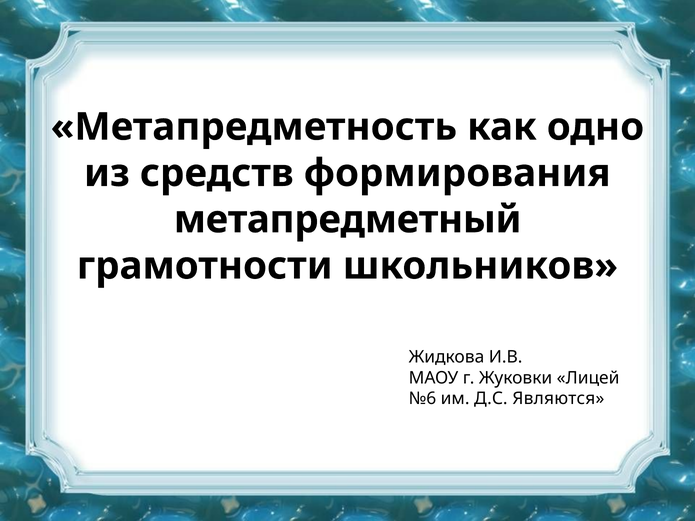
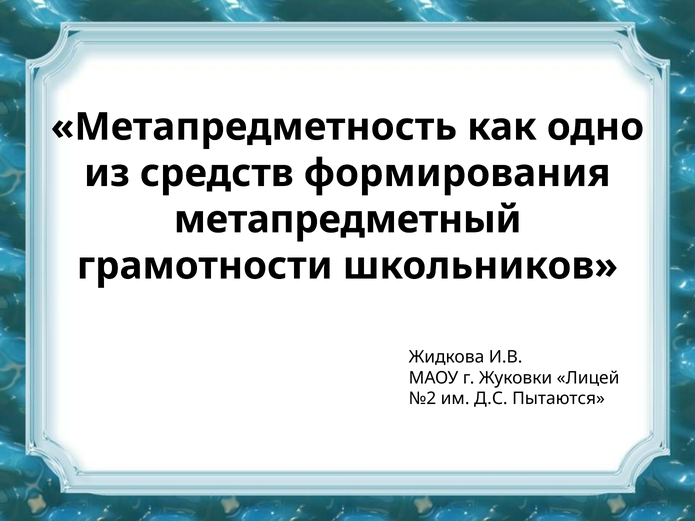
№6: №6 -> №2 (422, 399)
Являются: Являются -> Пытаются (559, 399)
